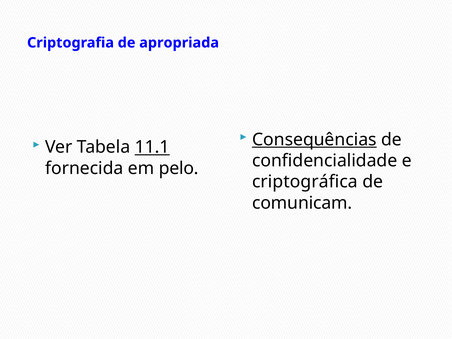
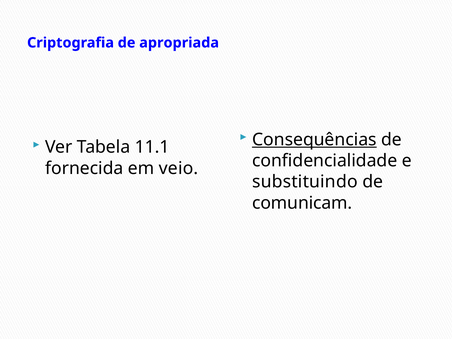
11.1 underline: present -> none (152, 147)
pelo: pelo -> veio (179, 168)
criptográfica: criptográfica -> substituindo (305, 182)
